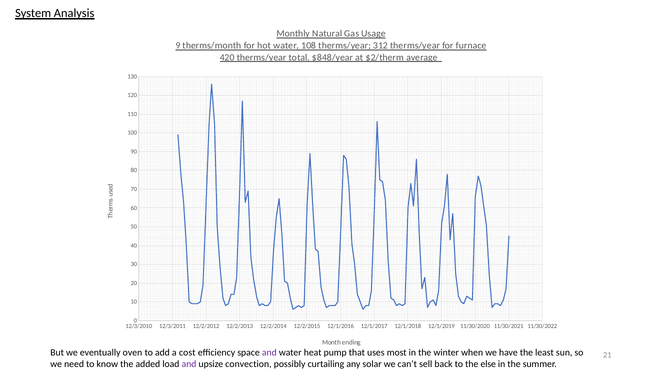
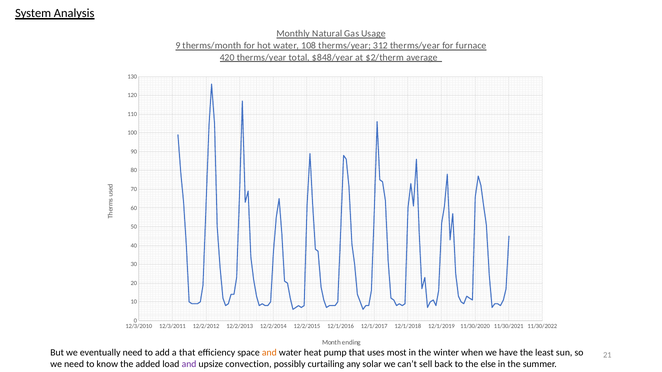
eventually oven: oven -> need (133, 353)
a cost: cost -> that (187, 353)
and colour: purple -> orange (269, 353)
